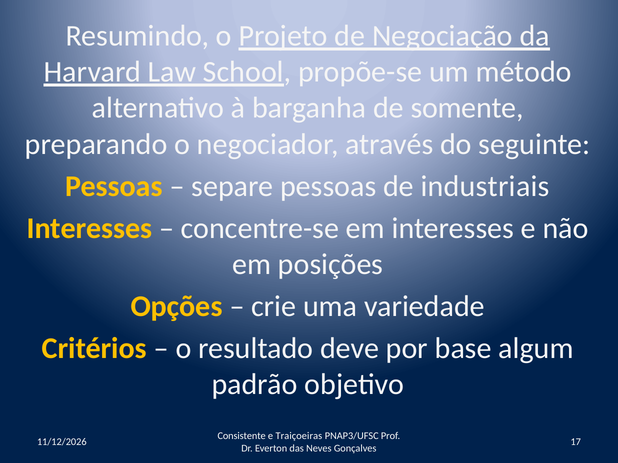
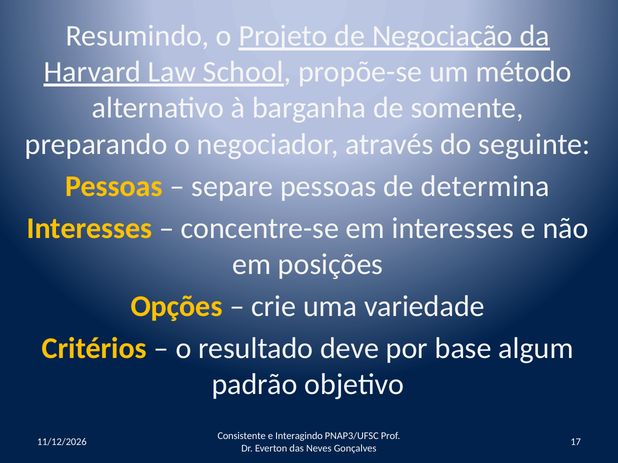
industriais: industriais -> determina (485, 186)
Traiçoeiras: Traiçoeiras -> Interagindo (299, 436)
